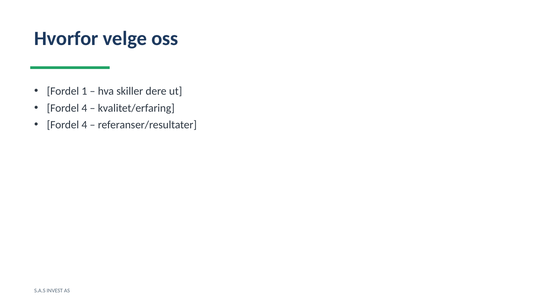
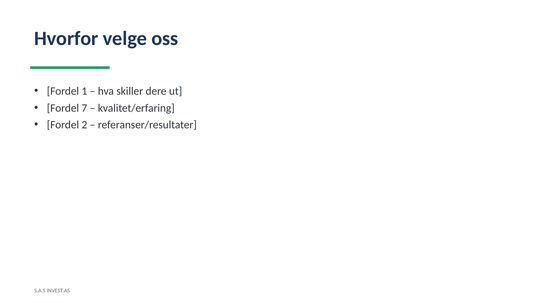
4: 4 -> 7 (84, 108)
4: 4 -> 2 (84, 125)
